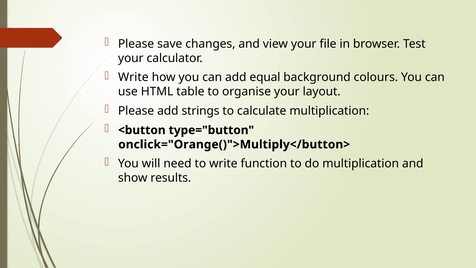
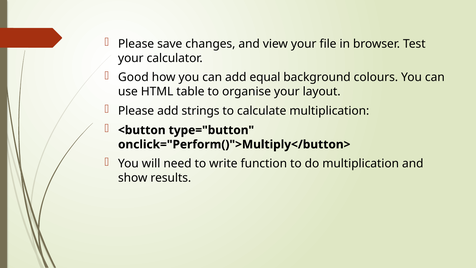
Write: Write -> Good (133, 77)
onclick="Orange()">Multiply</button>: onclick="Orange()">Multiply</button> -> onclick="Perform()">Multiply</button> (234, 144)
